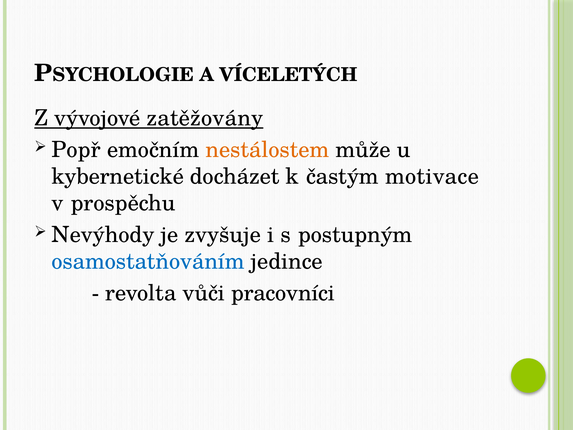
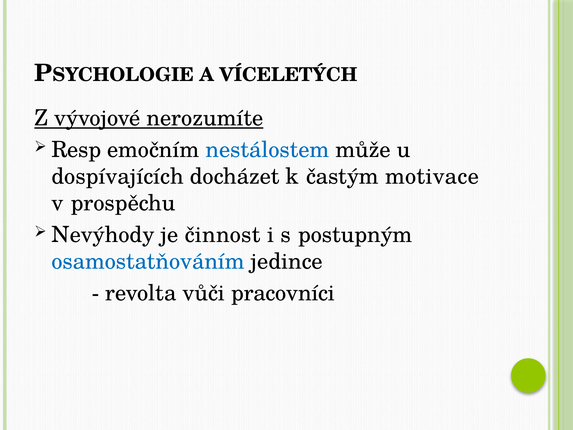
zatěžovány: zatěžovány -> nerozumíte (205, 118)
Popř: Popř -> Resp (76, 150)
nestálostem colour: orange -> blue (267, 150)
kybernetické: kybernetické -> dospívajících (118, 176)
zvyšuje: zvyšuje -> činnost (223, 235)
